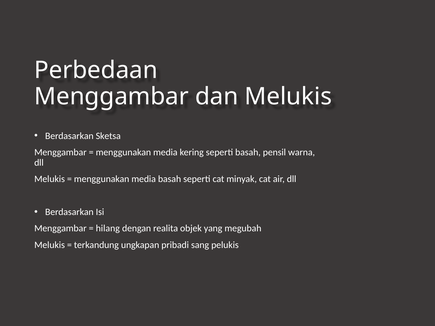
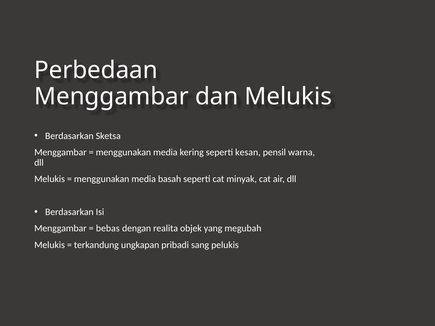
seperti basah: basah -> kesan (248, 152)
hilang: hilang -> bebas (108, 229)
